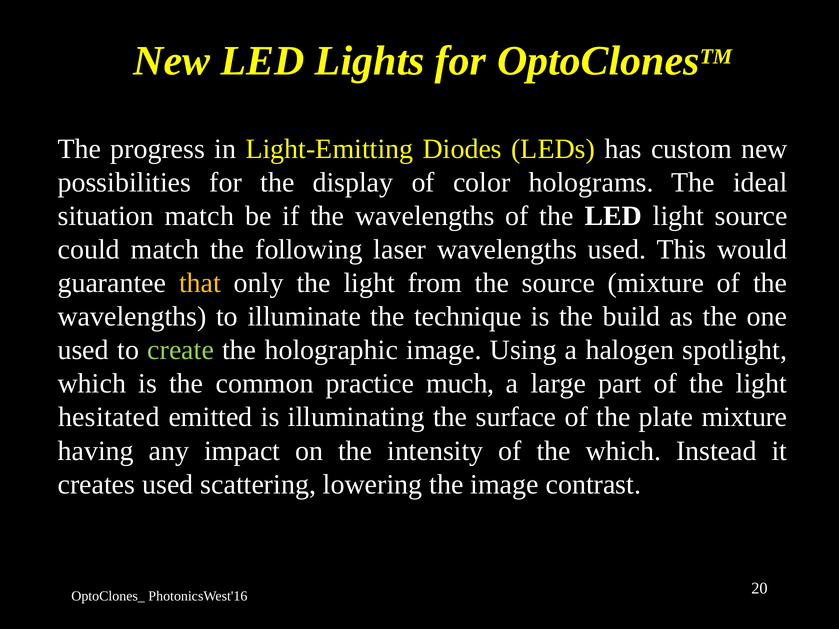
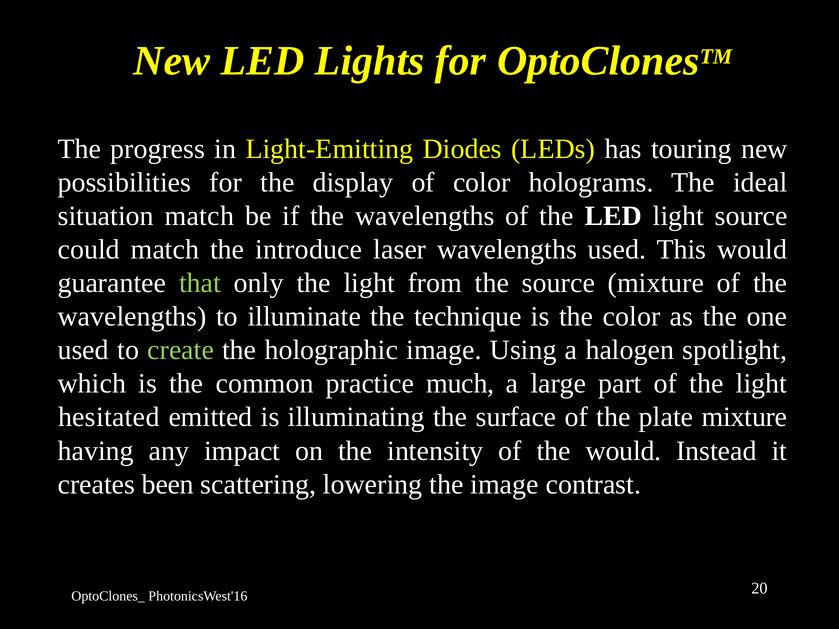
custom: custom -> touring (691, 149)
following: following -> introduce (309, 250)
that colour: yellow -> light green (200, 283)
the build: build -> color (632, 317)
the which: which -> would (624, 451)
creates used: used -> been (168, 485)
